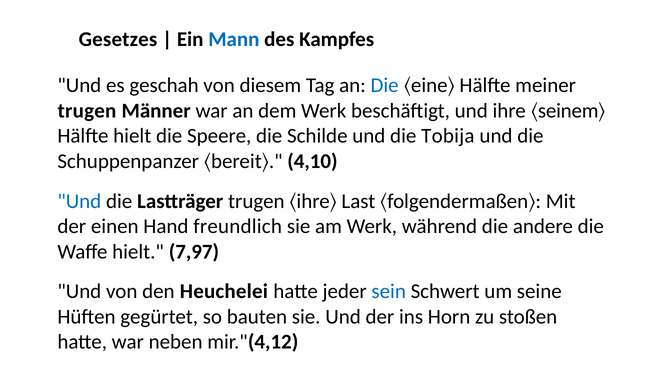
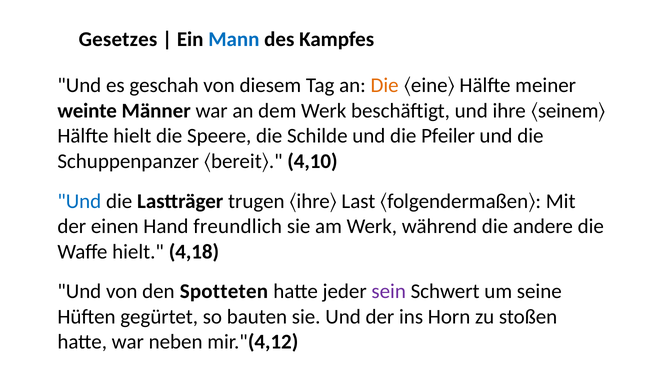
Die colour: blue -> orange (385, 86)
trugen: trugen -> weinte (87, 111)
Tobija: Tobija -> Pfeiler (448, 136)
7,97: 7,97 -> 4,18 (194, 252)
Heuchelei: Heuchelei -> Spotteten (224, 291)
sein colour: blue -> purple (389, 291)
